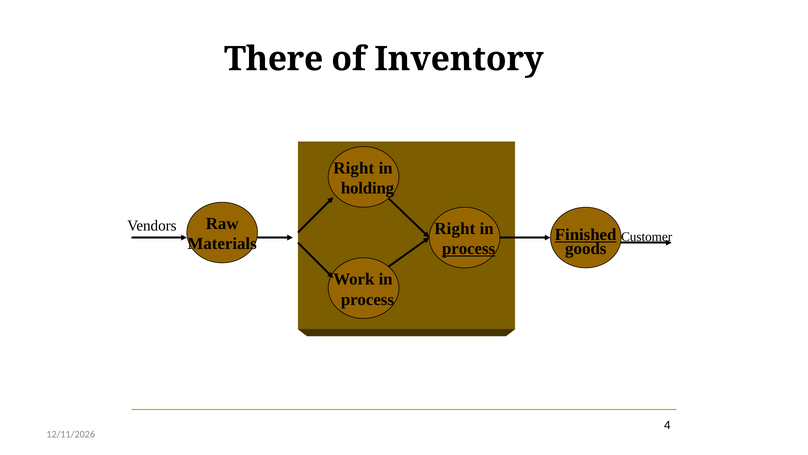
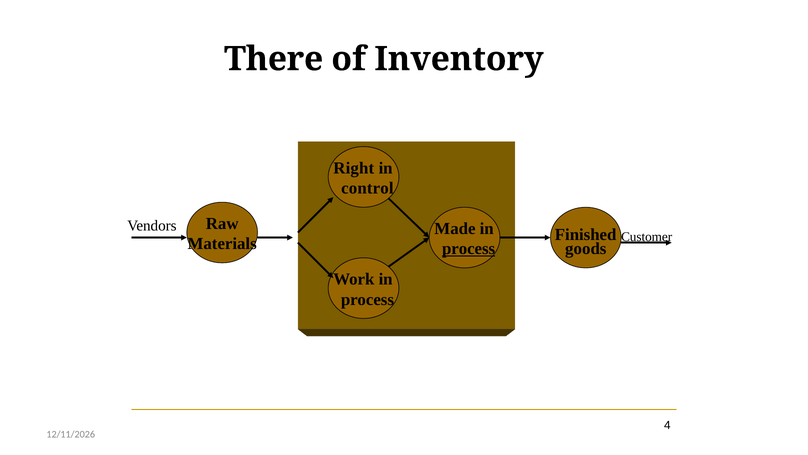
holding: holding -> control (367, 188)
Right: Right -> Made (455, 228)
Finished underline: present -> none (586, 234)
